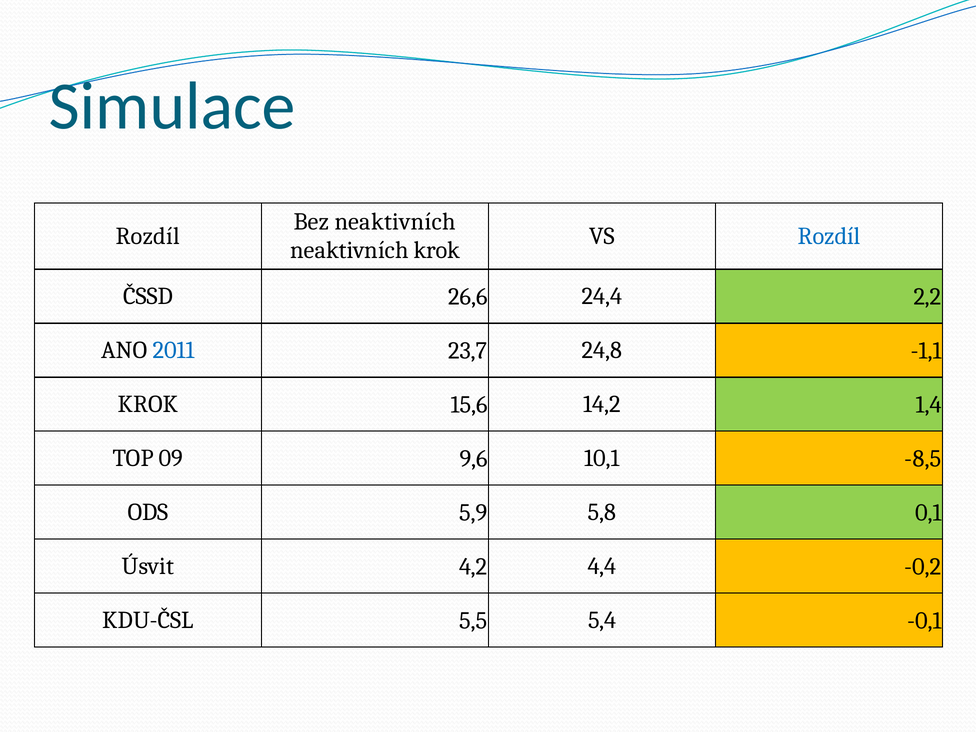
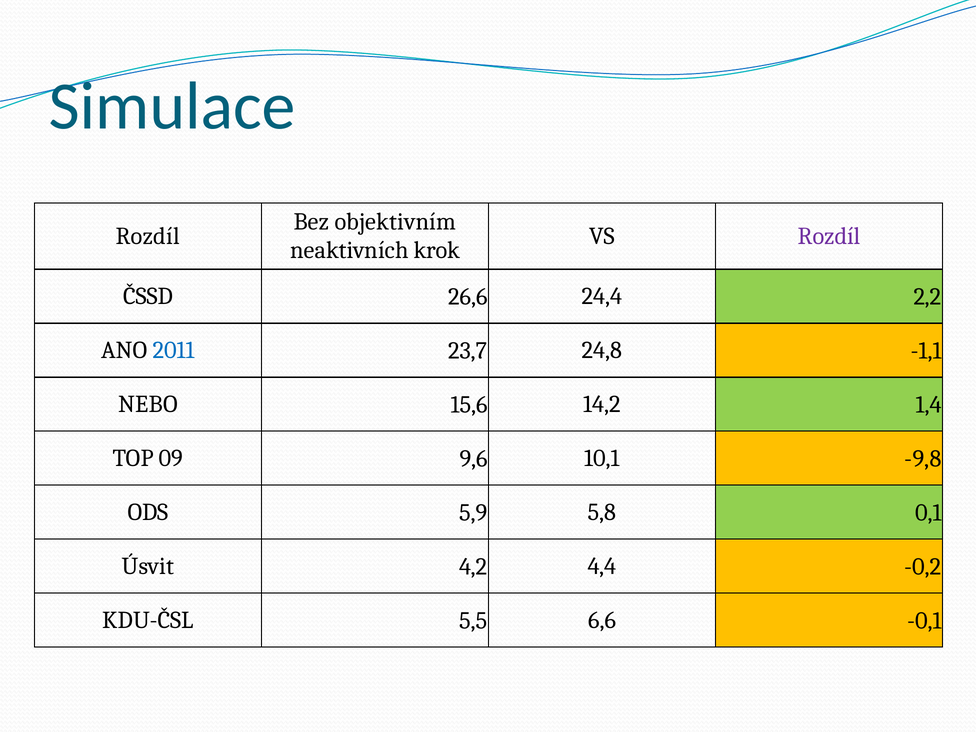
Bez neaktivních: neaktivních -> objektivním (395, 222)
Rozdíl colour: blue -> purple (829, 236)
KROK: KROK -> NEBO (148, 404)
-8,5: -8,5 -> -9,8 (923, 459)
5,4: 5,4 -> 6,6 (602, 620)
